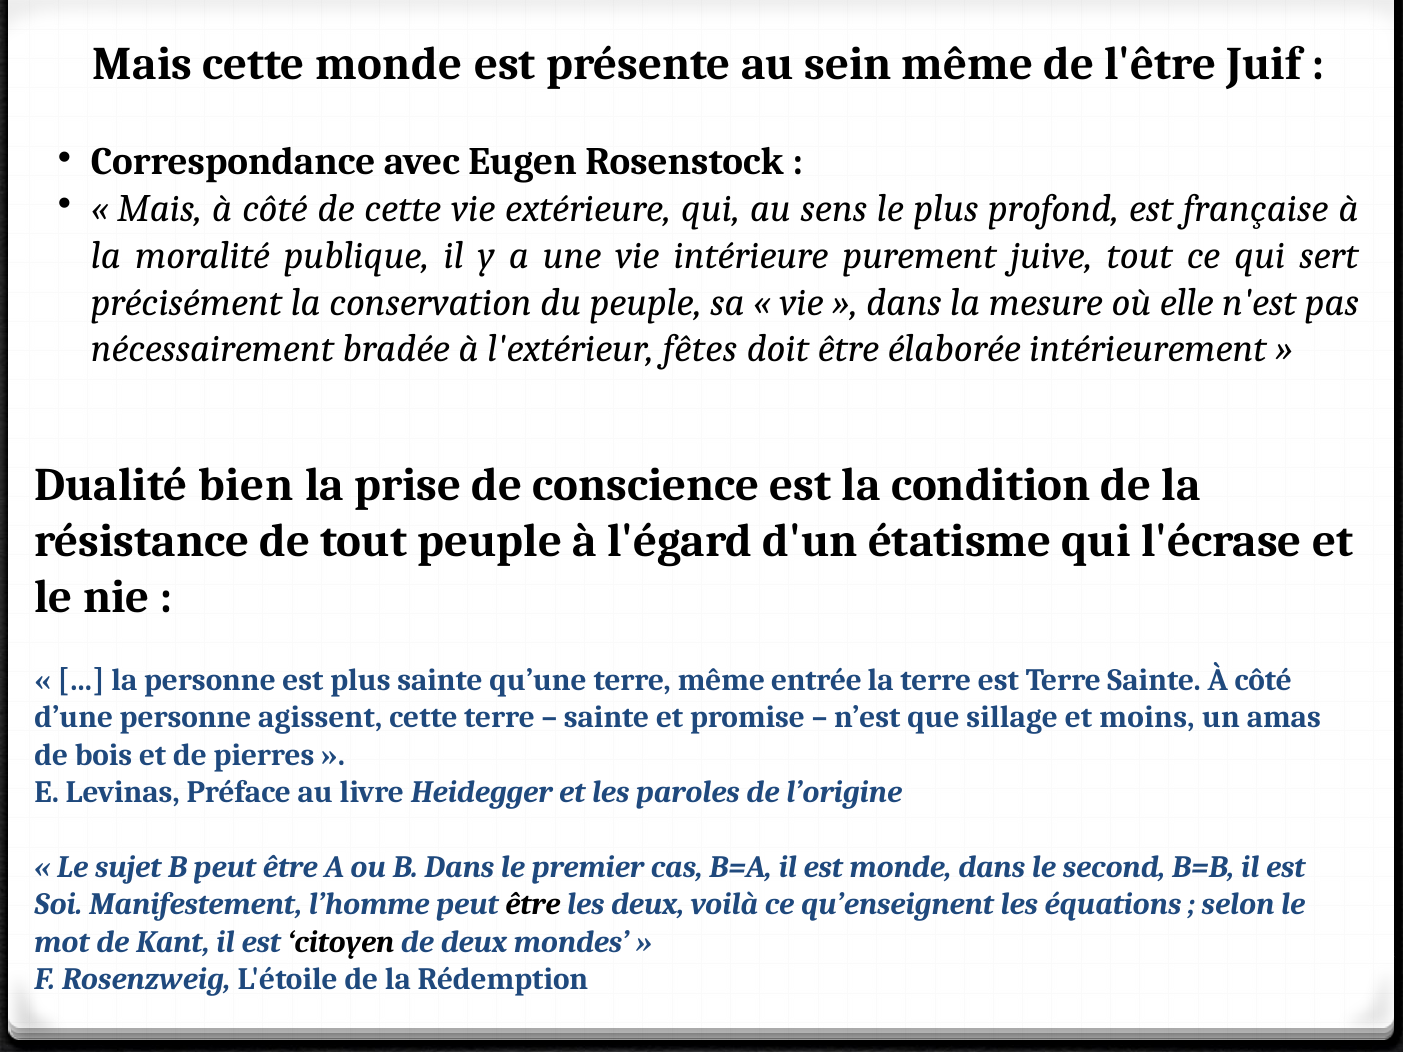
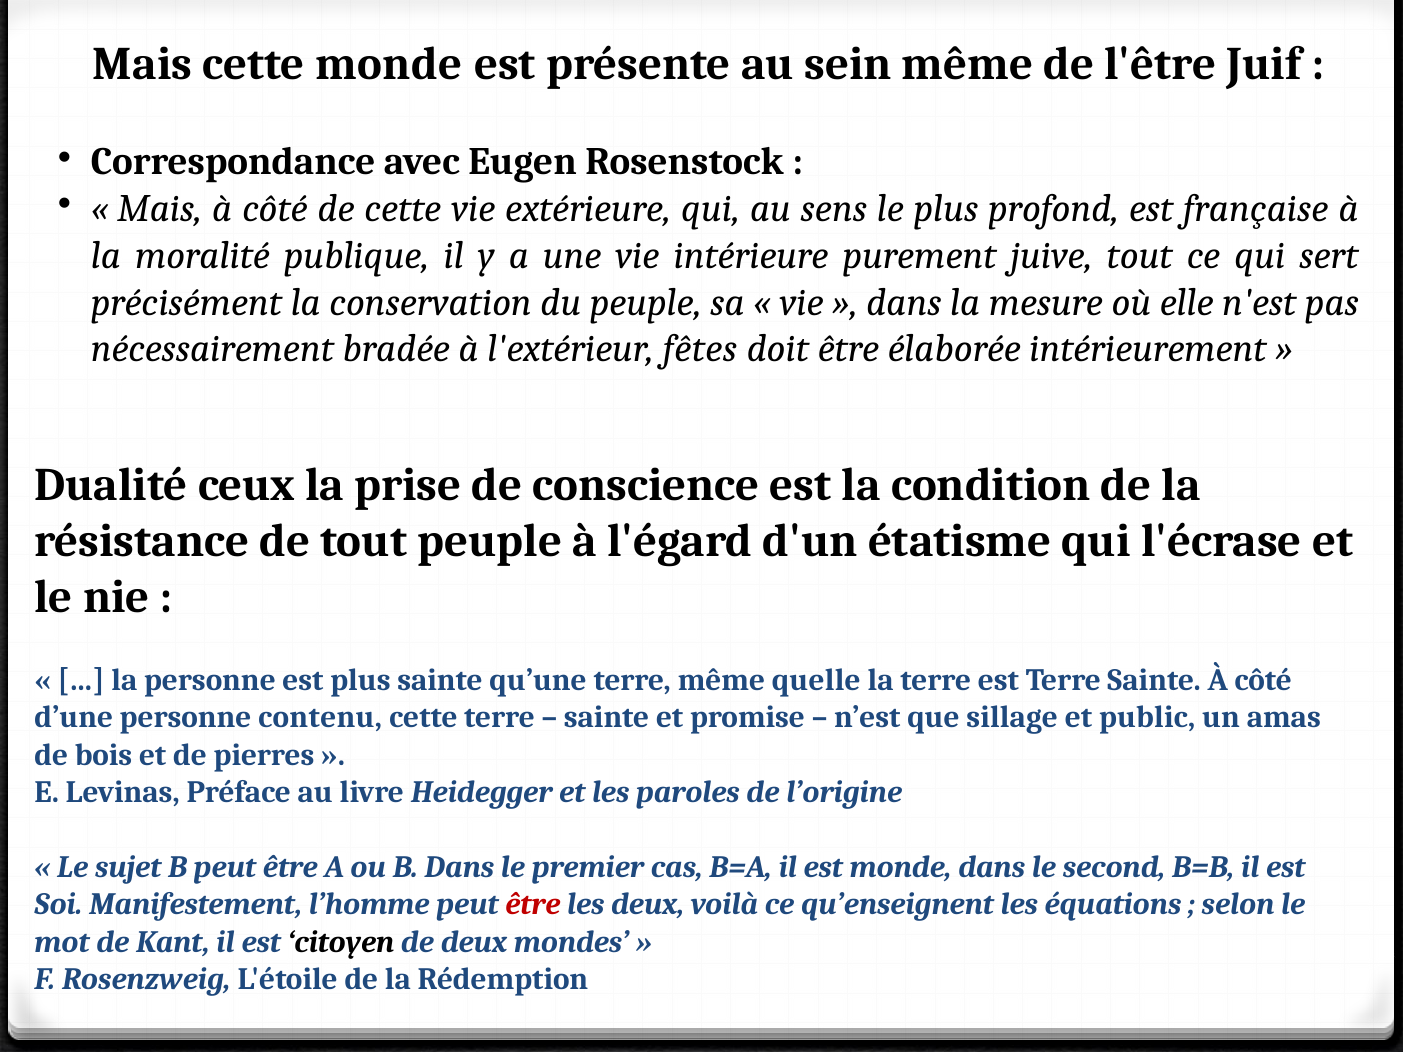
bien: bien -> ceux (247, 485)
entrée: entrée -> quelle (816, 680)
agissent: agissent -> contenu (320, 718)
moins: moins -> public (1147, 718)
être colour: black -> red (533, 905)
